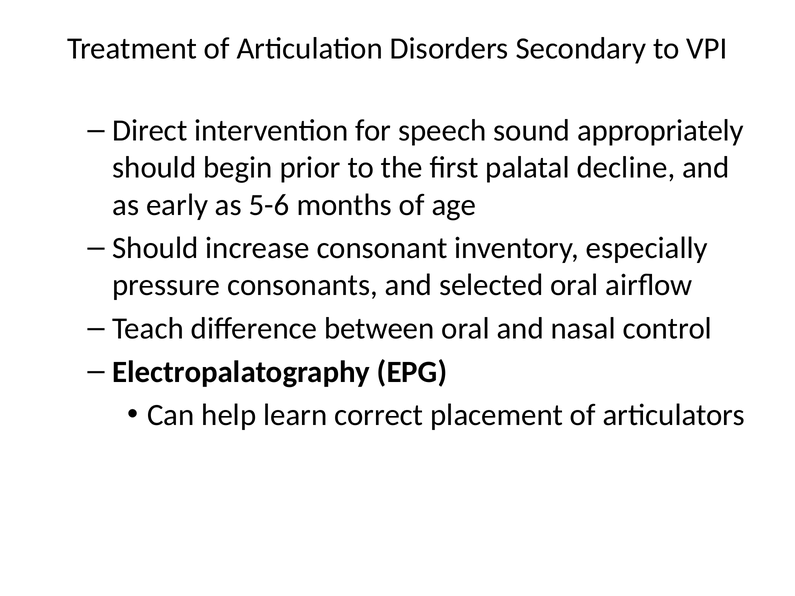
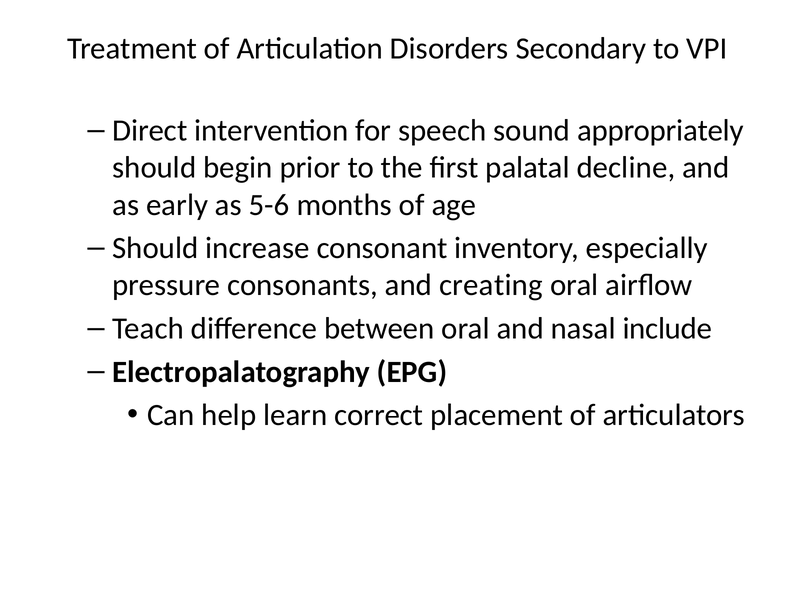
selected: selected -> creating (491, 285)
control: control -> include (667, 329)
